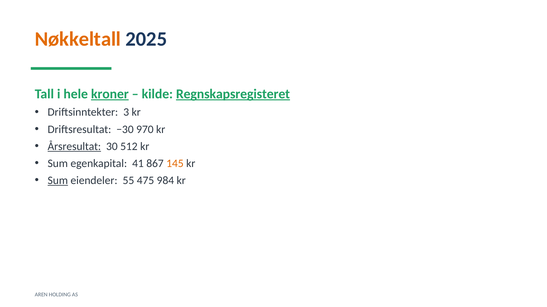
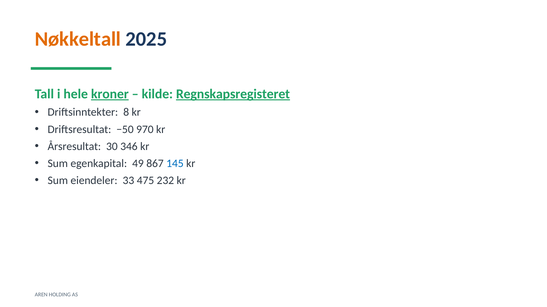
3: 3 -> 8 (126, 112)
−30: −30 -> −50 (125, 130)
Årsresultat underline: present -> none (74, 147)
512: 512 -> 346 (129, 147)
41: 41 -> 49 (138, 164)
145 colour: orange -> blue (175, 164)
Sum underline: present -> none (58, 181)
55: 55 -> 33 (128, 181)
984: 984 -> 232 (165, 181)
